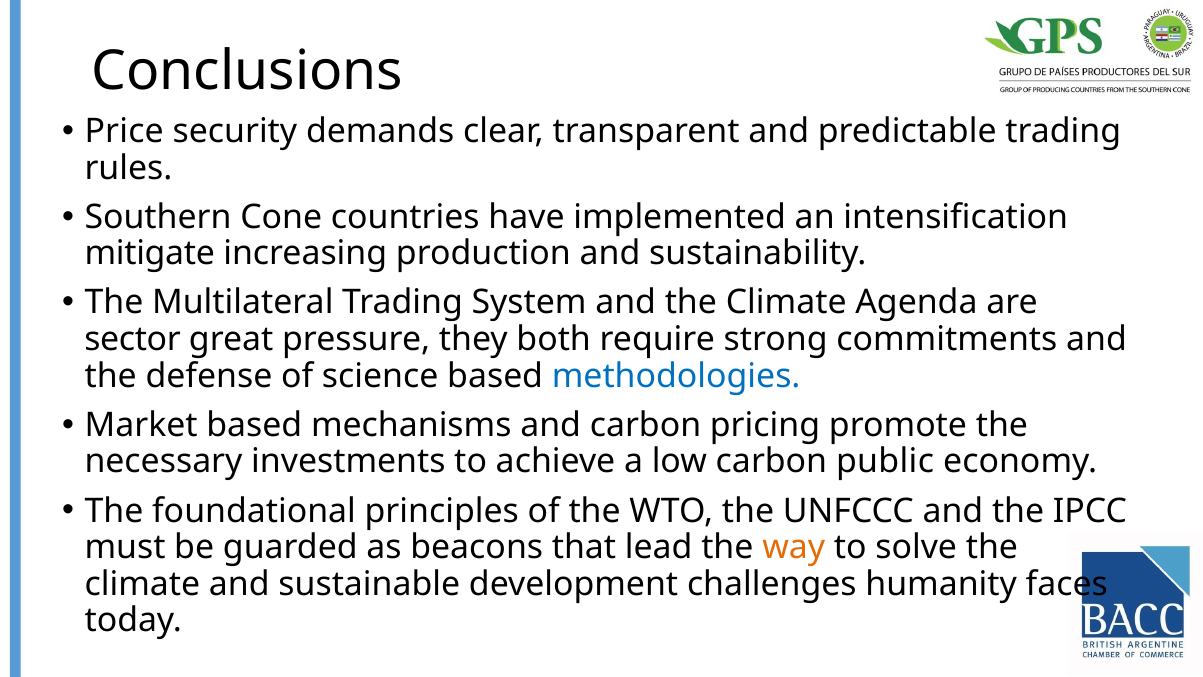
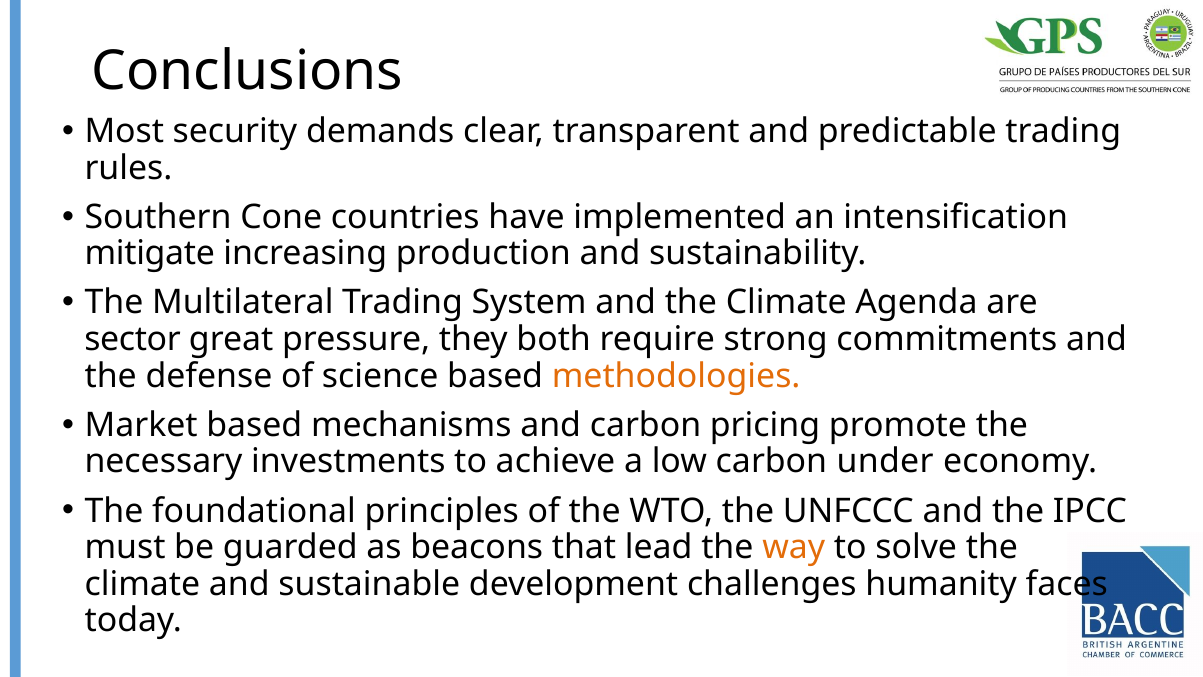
Price: Price -> Most (124, 131)
methodologies colour: blue -> orange (676, 376)
public: public -> under (885, 462)
